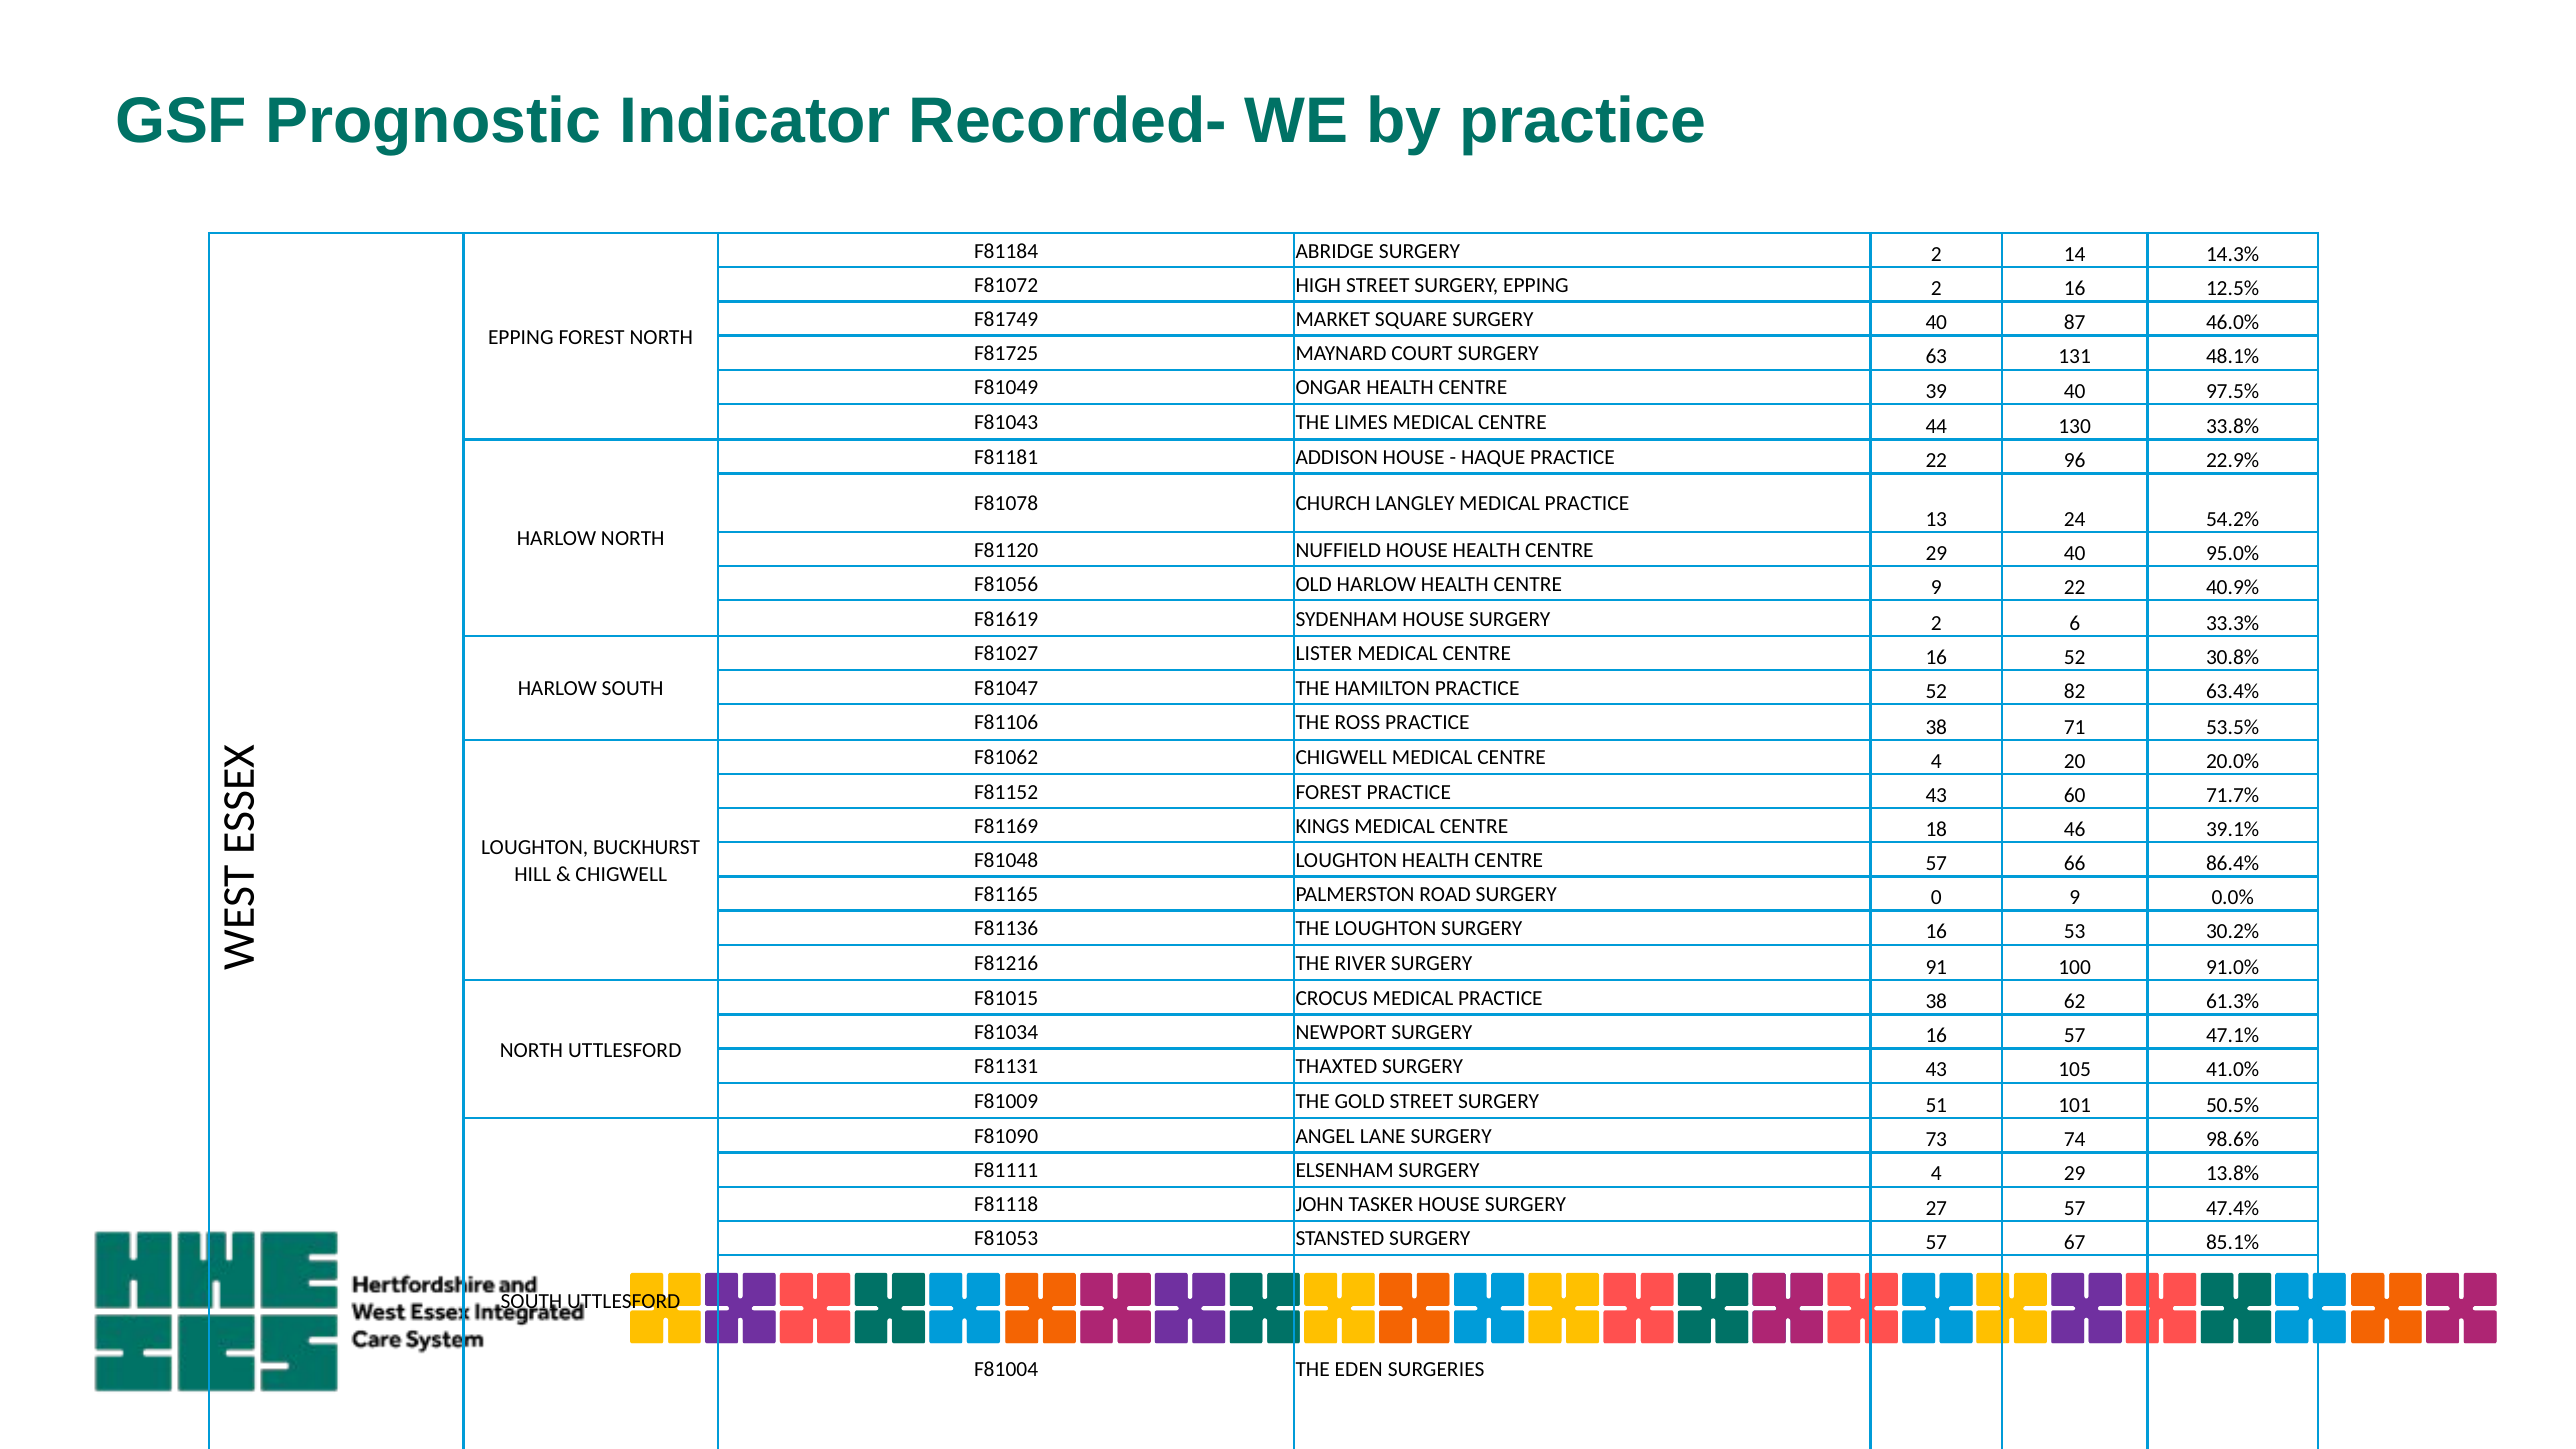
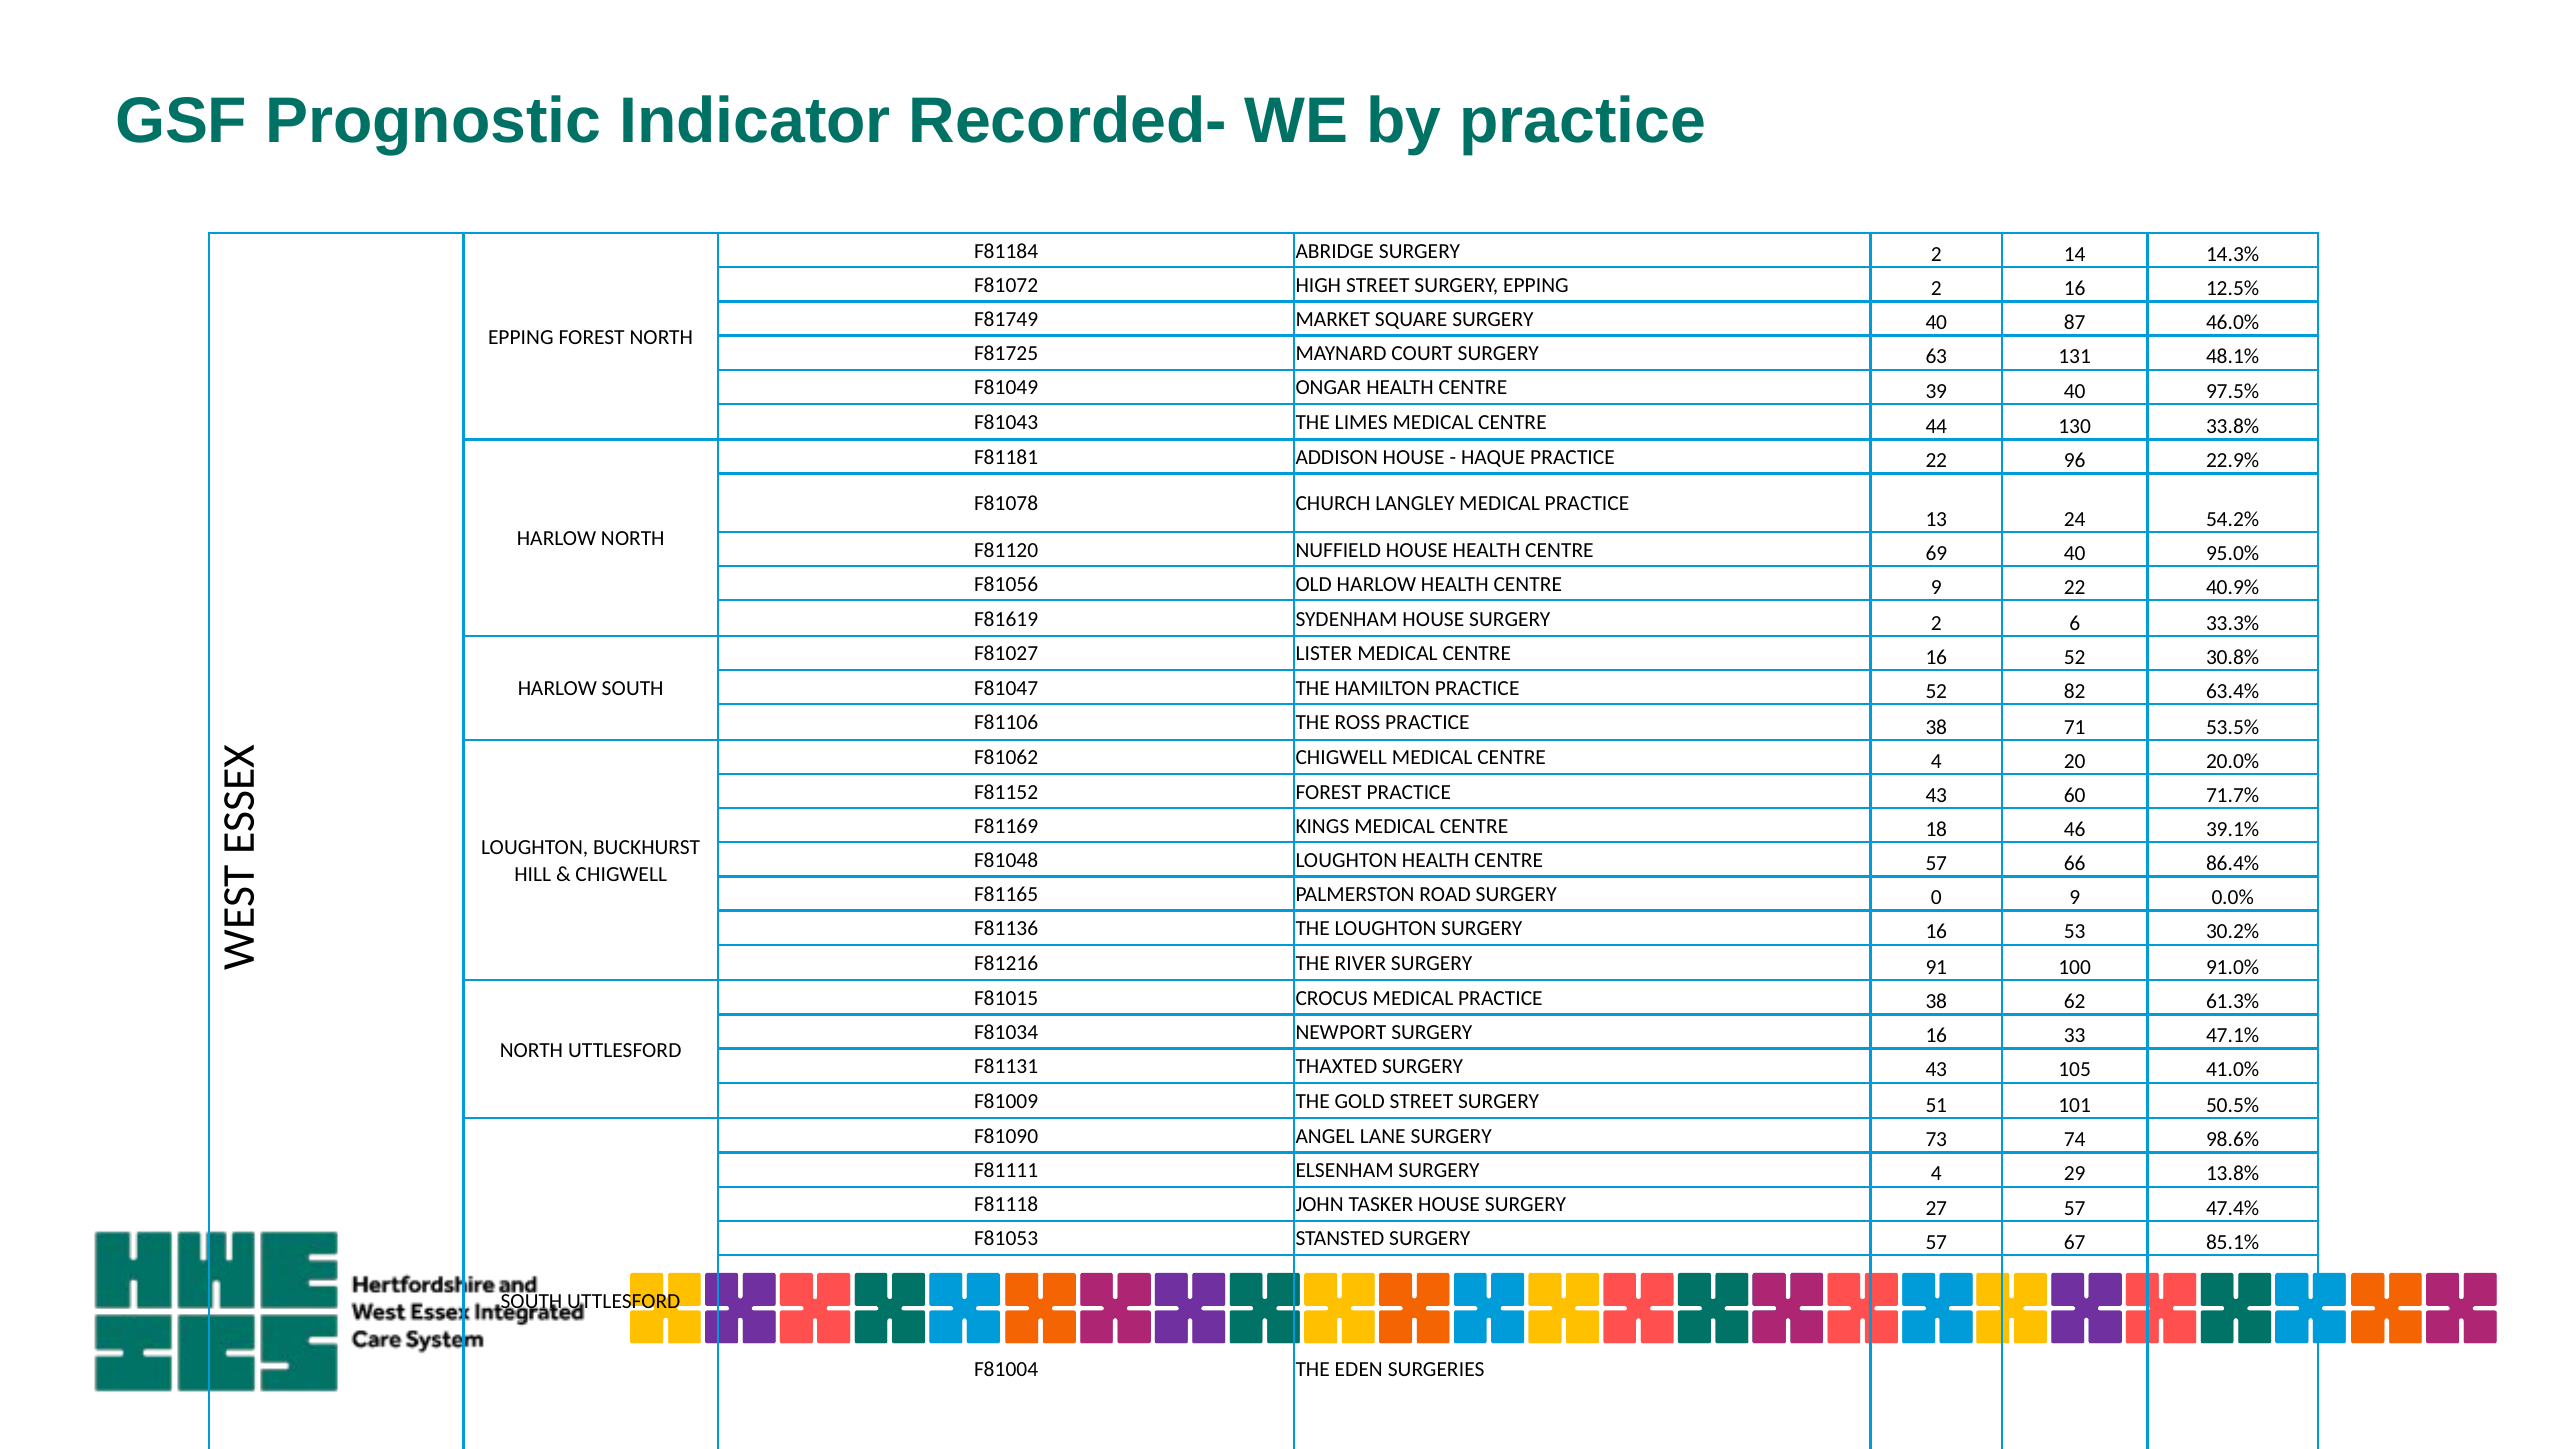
CENTRE 29: 29 -> 69 (1936, 553)
16 57: 57 -> 33 (2075, 1036)
